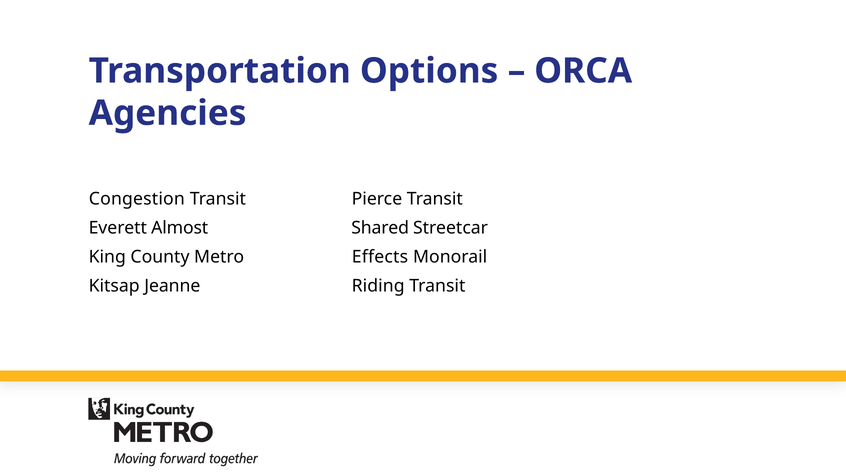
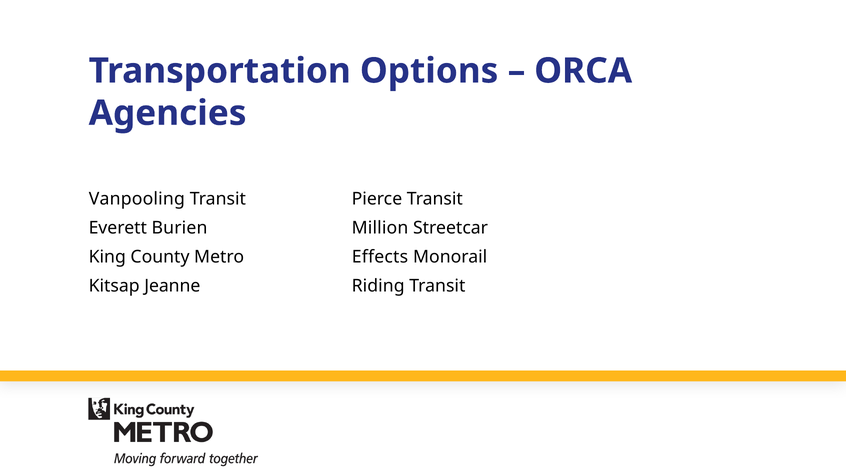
Congestion: Congestion -> Vanpooling (137, 199)
Almost: Almost -> Burien (180, 228)
Shared: Shared -> Million (380, 228)
